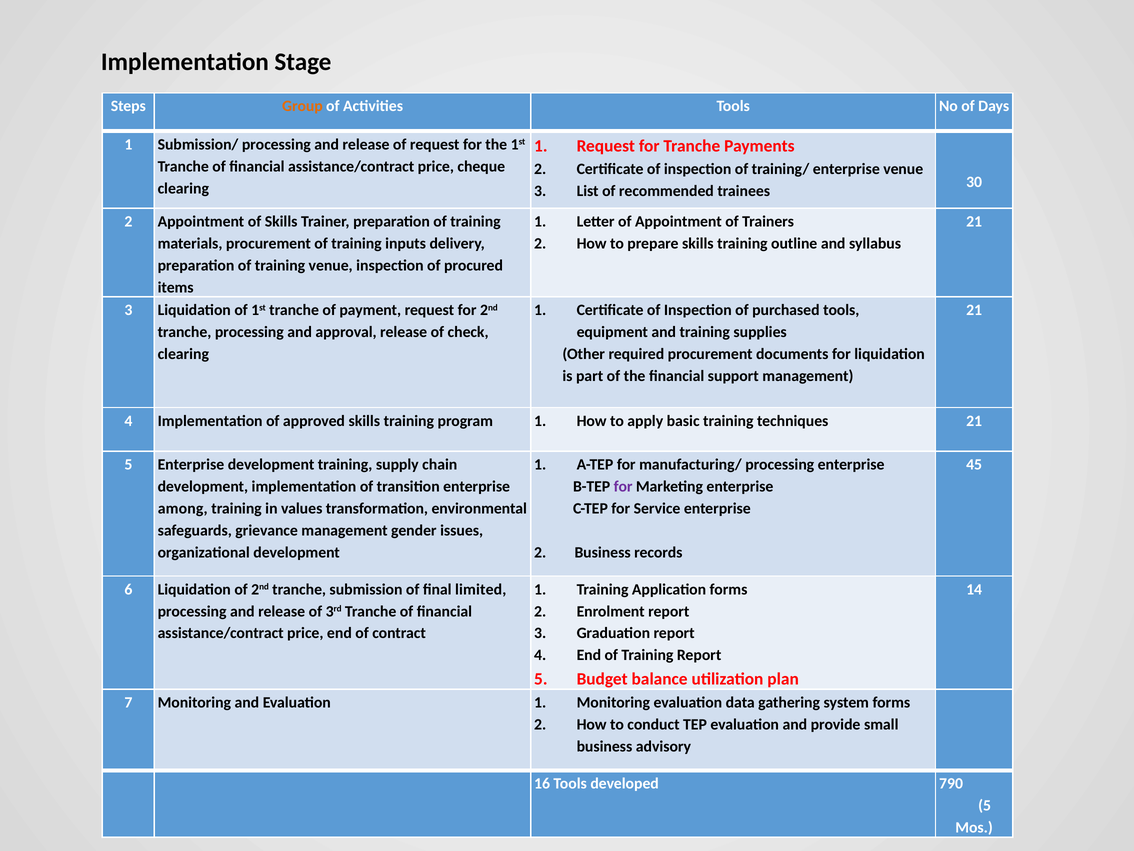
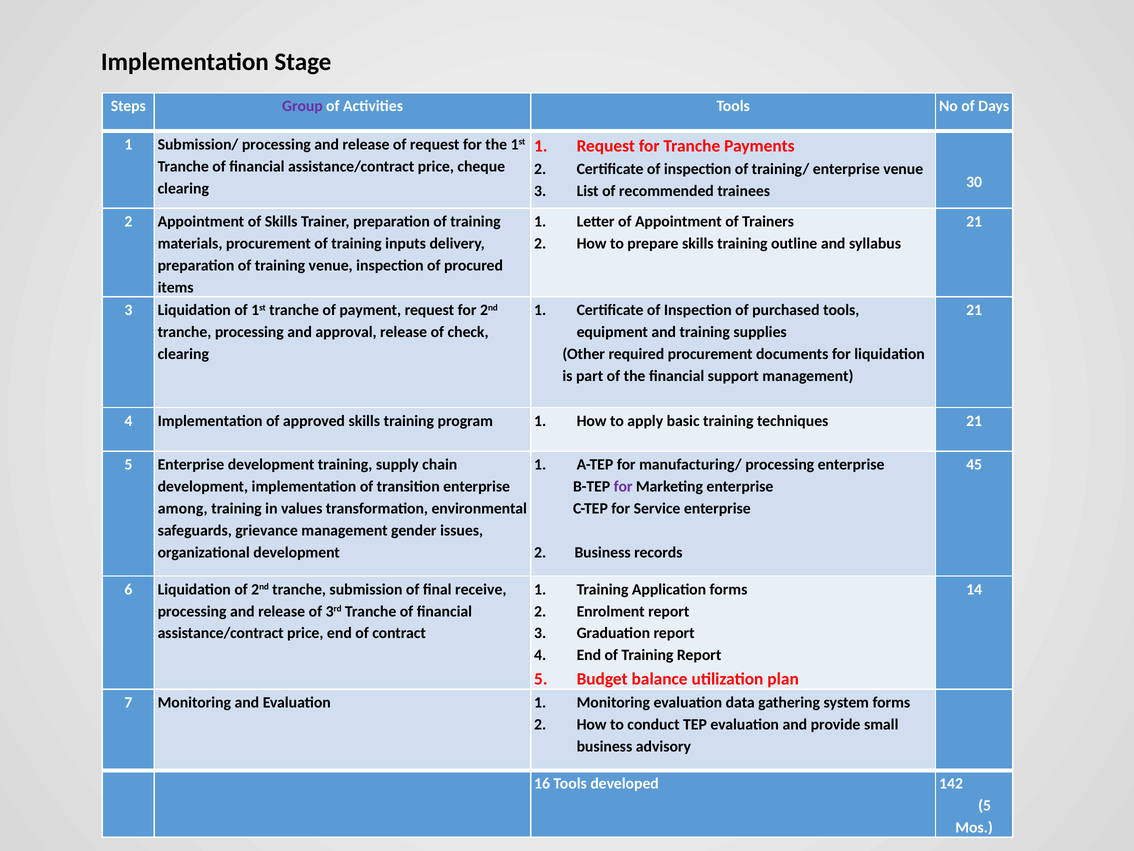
Group colour: orange -> purple (302, 106)
limited: limited -> receive (481, 589)
790: 790 -> 142 (951, 783)
